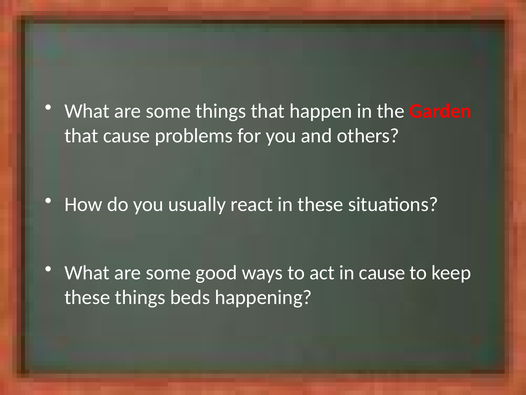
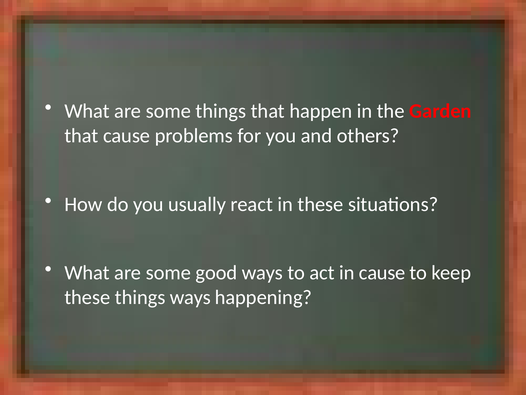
things beds: beds -> ways (190, 297)
